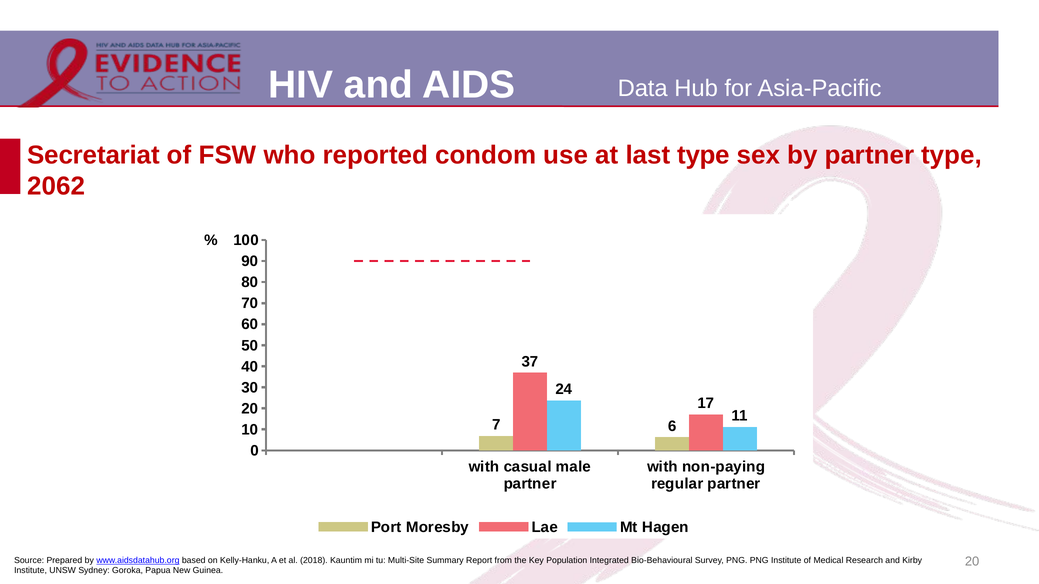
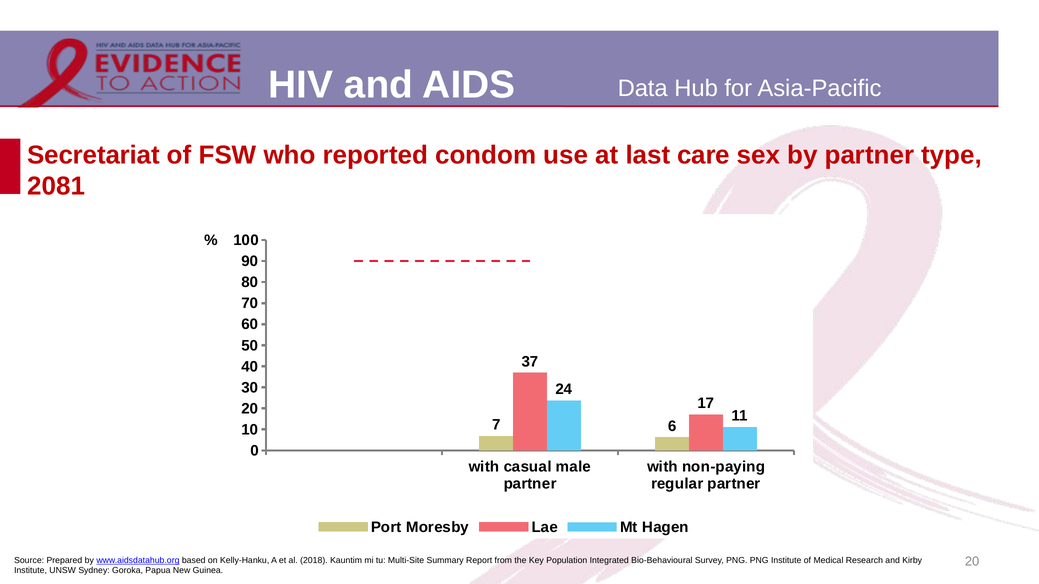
last type: type -> care (704, 155)
2062: 2062 -> 2081 (56, 186)
